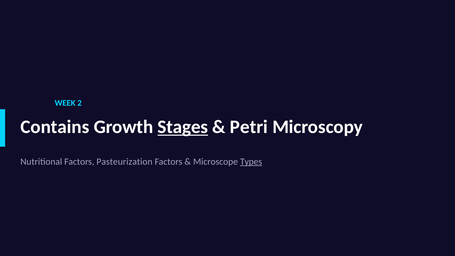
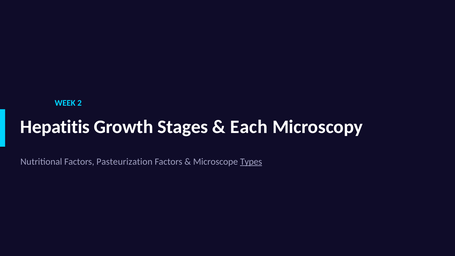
Contains: Contains -> Hepatitis (55, 127)
Stages underline: present -> none (183, 127)
Petri: Petri -> Each (249, 127)
